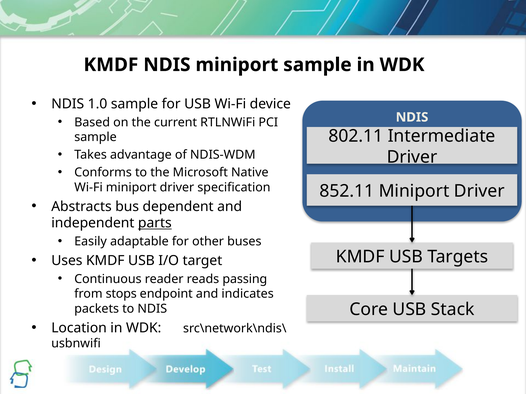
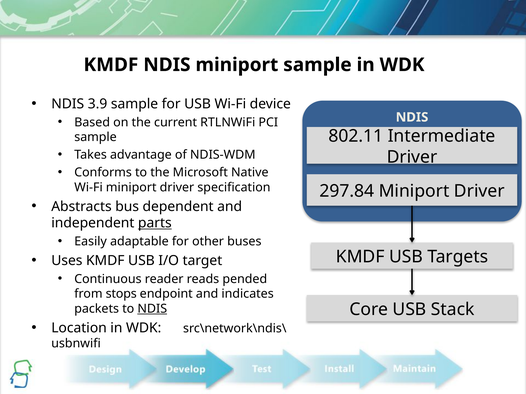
1.0: 1.0 -> 3.9 (98, 104)
852.11: 852.11 -> 297.84 (347, 191)
passing: passing -> pended (245, 279)
NDIS underline: none -> present (152, 309)
